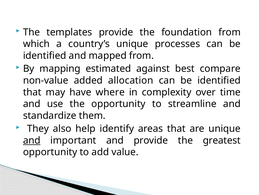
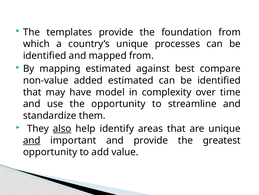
added allocation: allocation -> estimated (131, 80)
where: where -> model (110, 92)
also underline: none -> present (62, 128)
